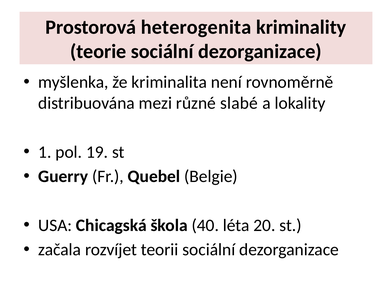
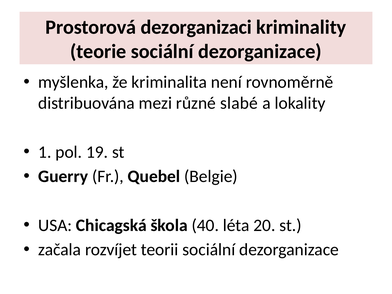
heterogenita: heterogenita -> dezorganizaci (196, 27)
